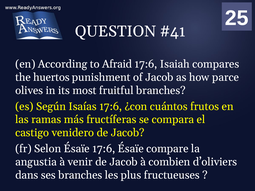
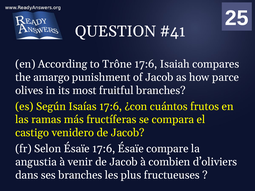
Afraid: Afraid -> Trône (117, 64)
huertos: huertos -> amargo (51, 77)
